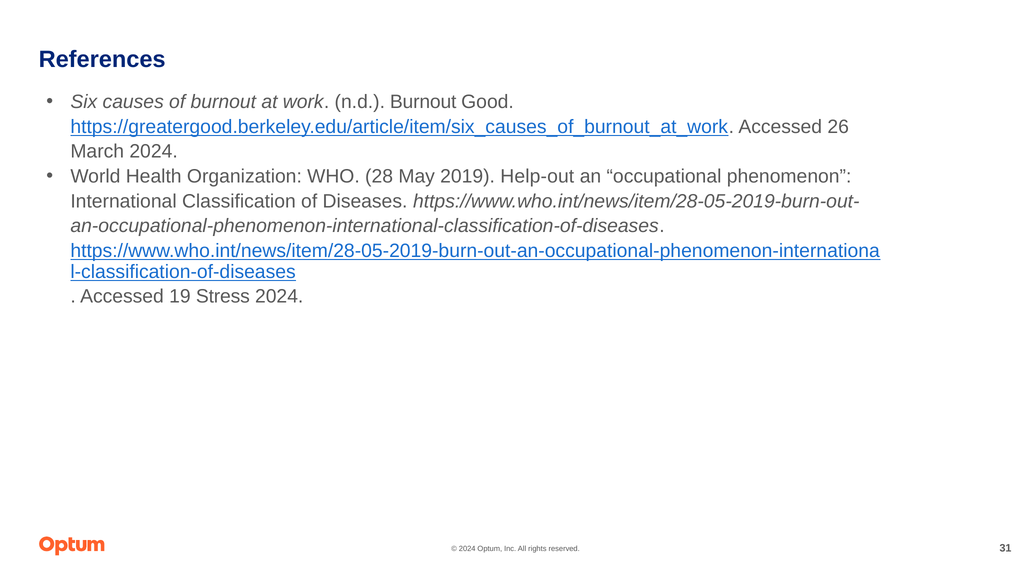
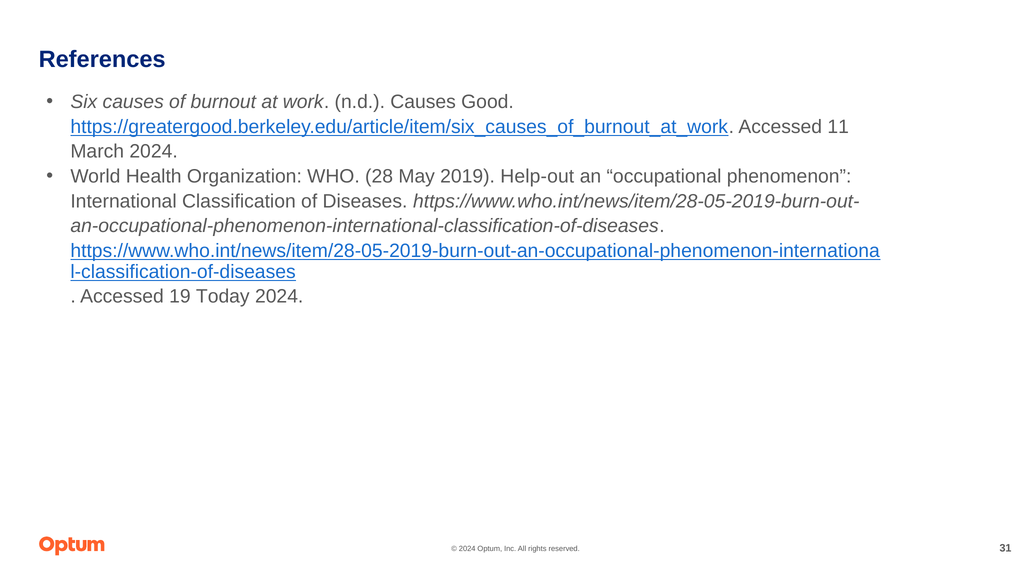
n.d Burnout: Burnout -> Causes (423, 102)
26: 26 -> 11 (838, 127)
Stress: Stress -> Today (223, 297)
